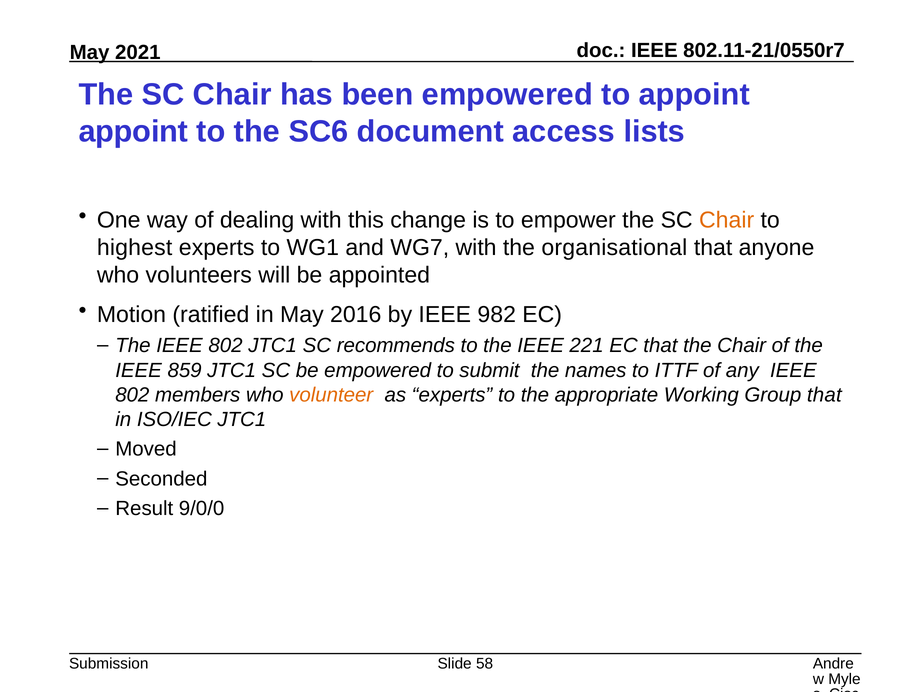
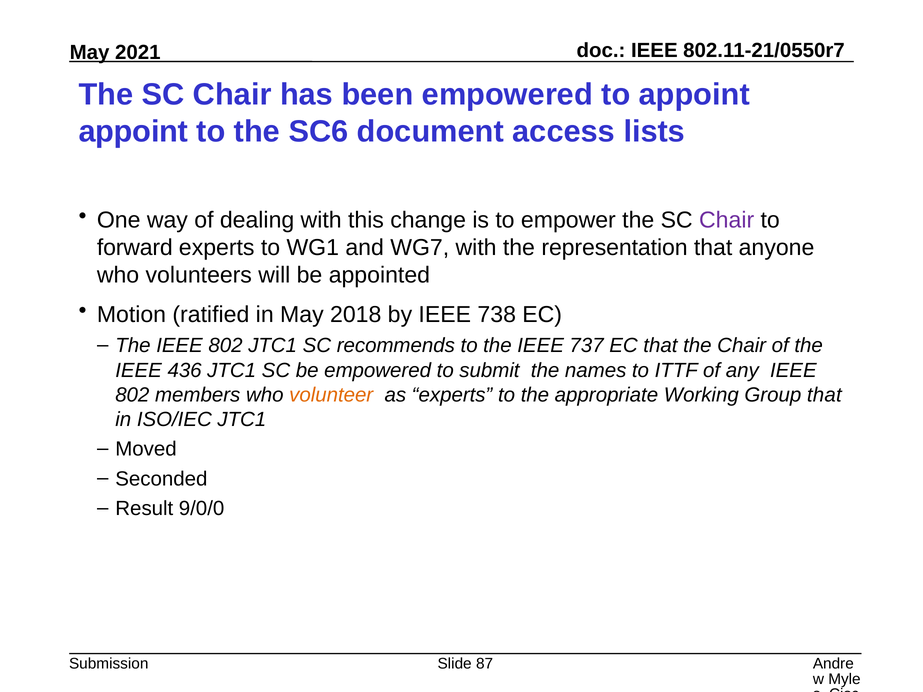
Chair colour: orange -> purple (727, 220)
highest: highest -> forward (135, 248)
organisational: organisational -> representation (615, 248)
2016: 2016 -> 2018 (356, 315)
982: 982 -> 738 (497, 315)
221: 221 -> 737 (587, 346)
859: 859 -> 436 (185, 370)
58: 58 -> 87 (485, 664)
